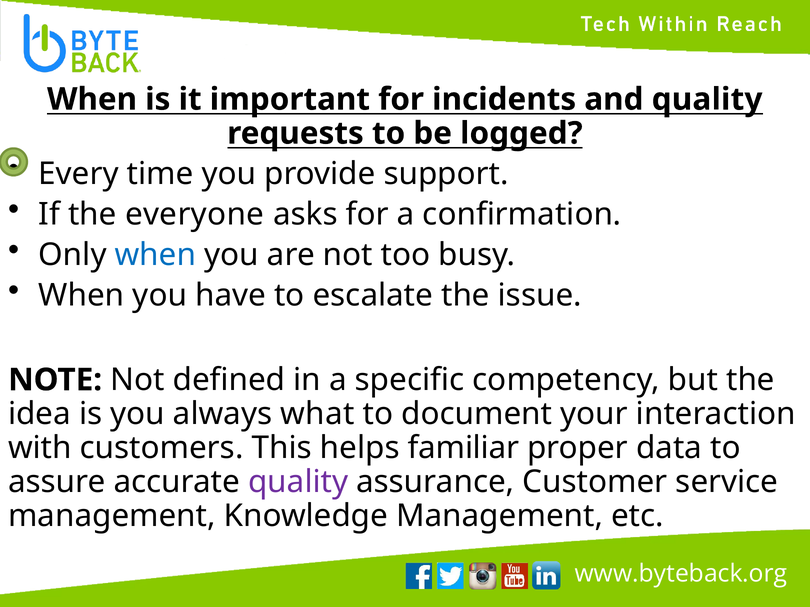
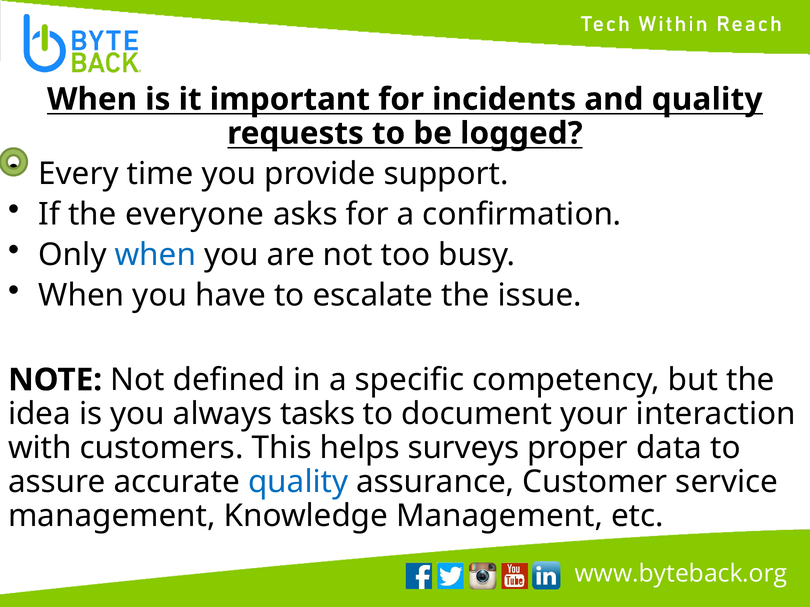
what: what -> tasks (318, 414)
familiar: familiar -> surveys (463, 448)
quality colour: purple -> blue (298, 482)
